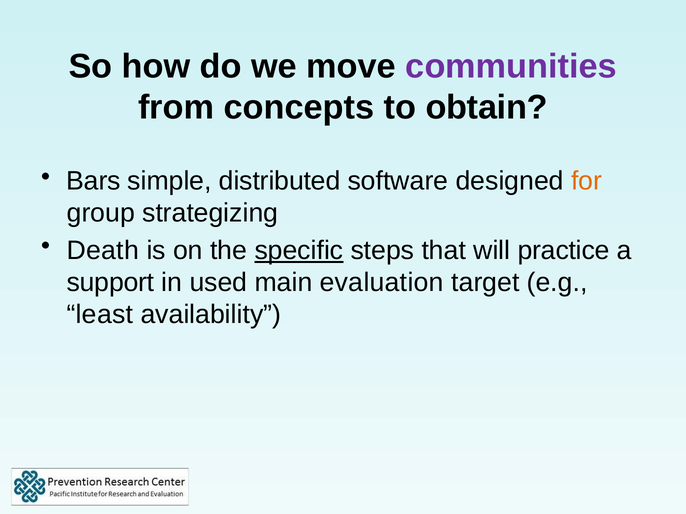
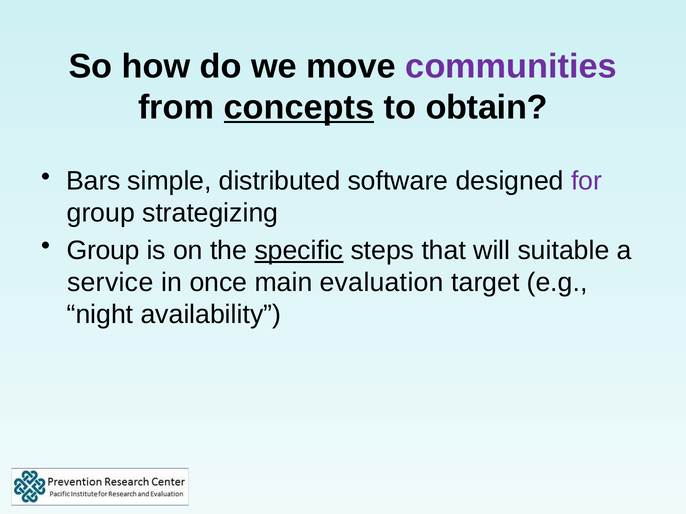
concepts underline: none -> present (299, 108)
for colour: orange -> purple (587, 181)
Death: Death -> Group (103, 251)
practice: practice -> suitable (564, 251)
support: support -> service (110, 283)
used: used -> once (218, 283)
least: least -> night (100, 315)
